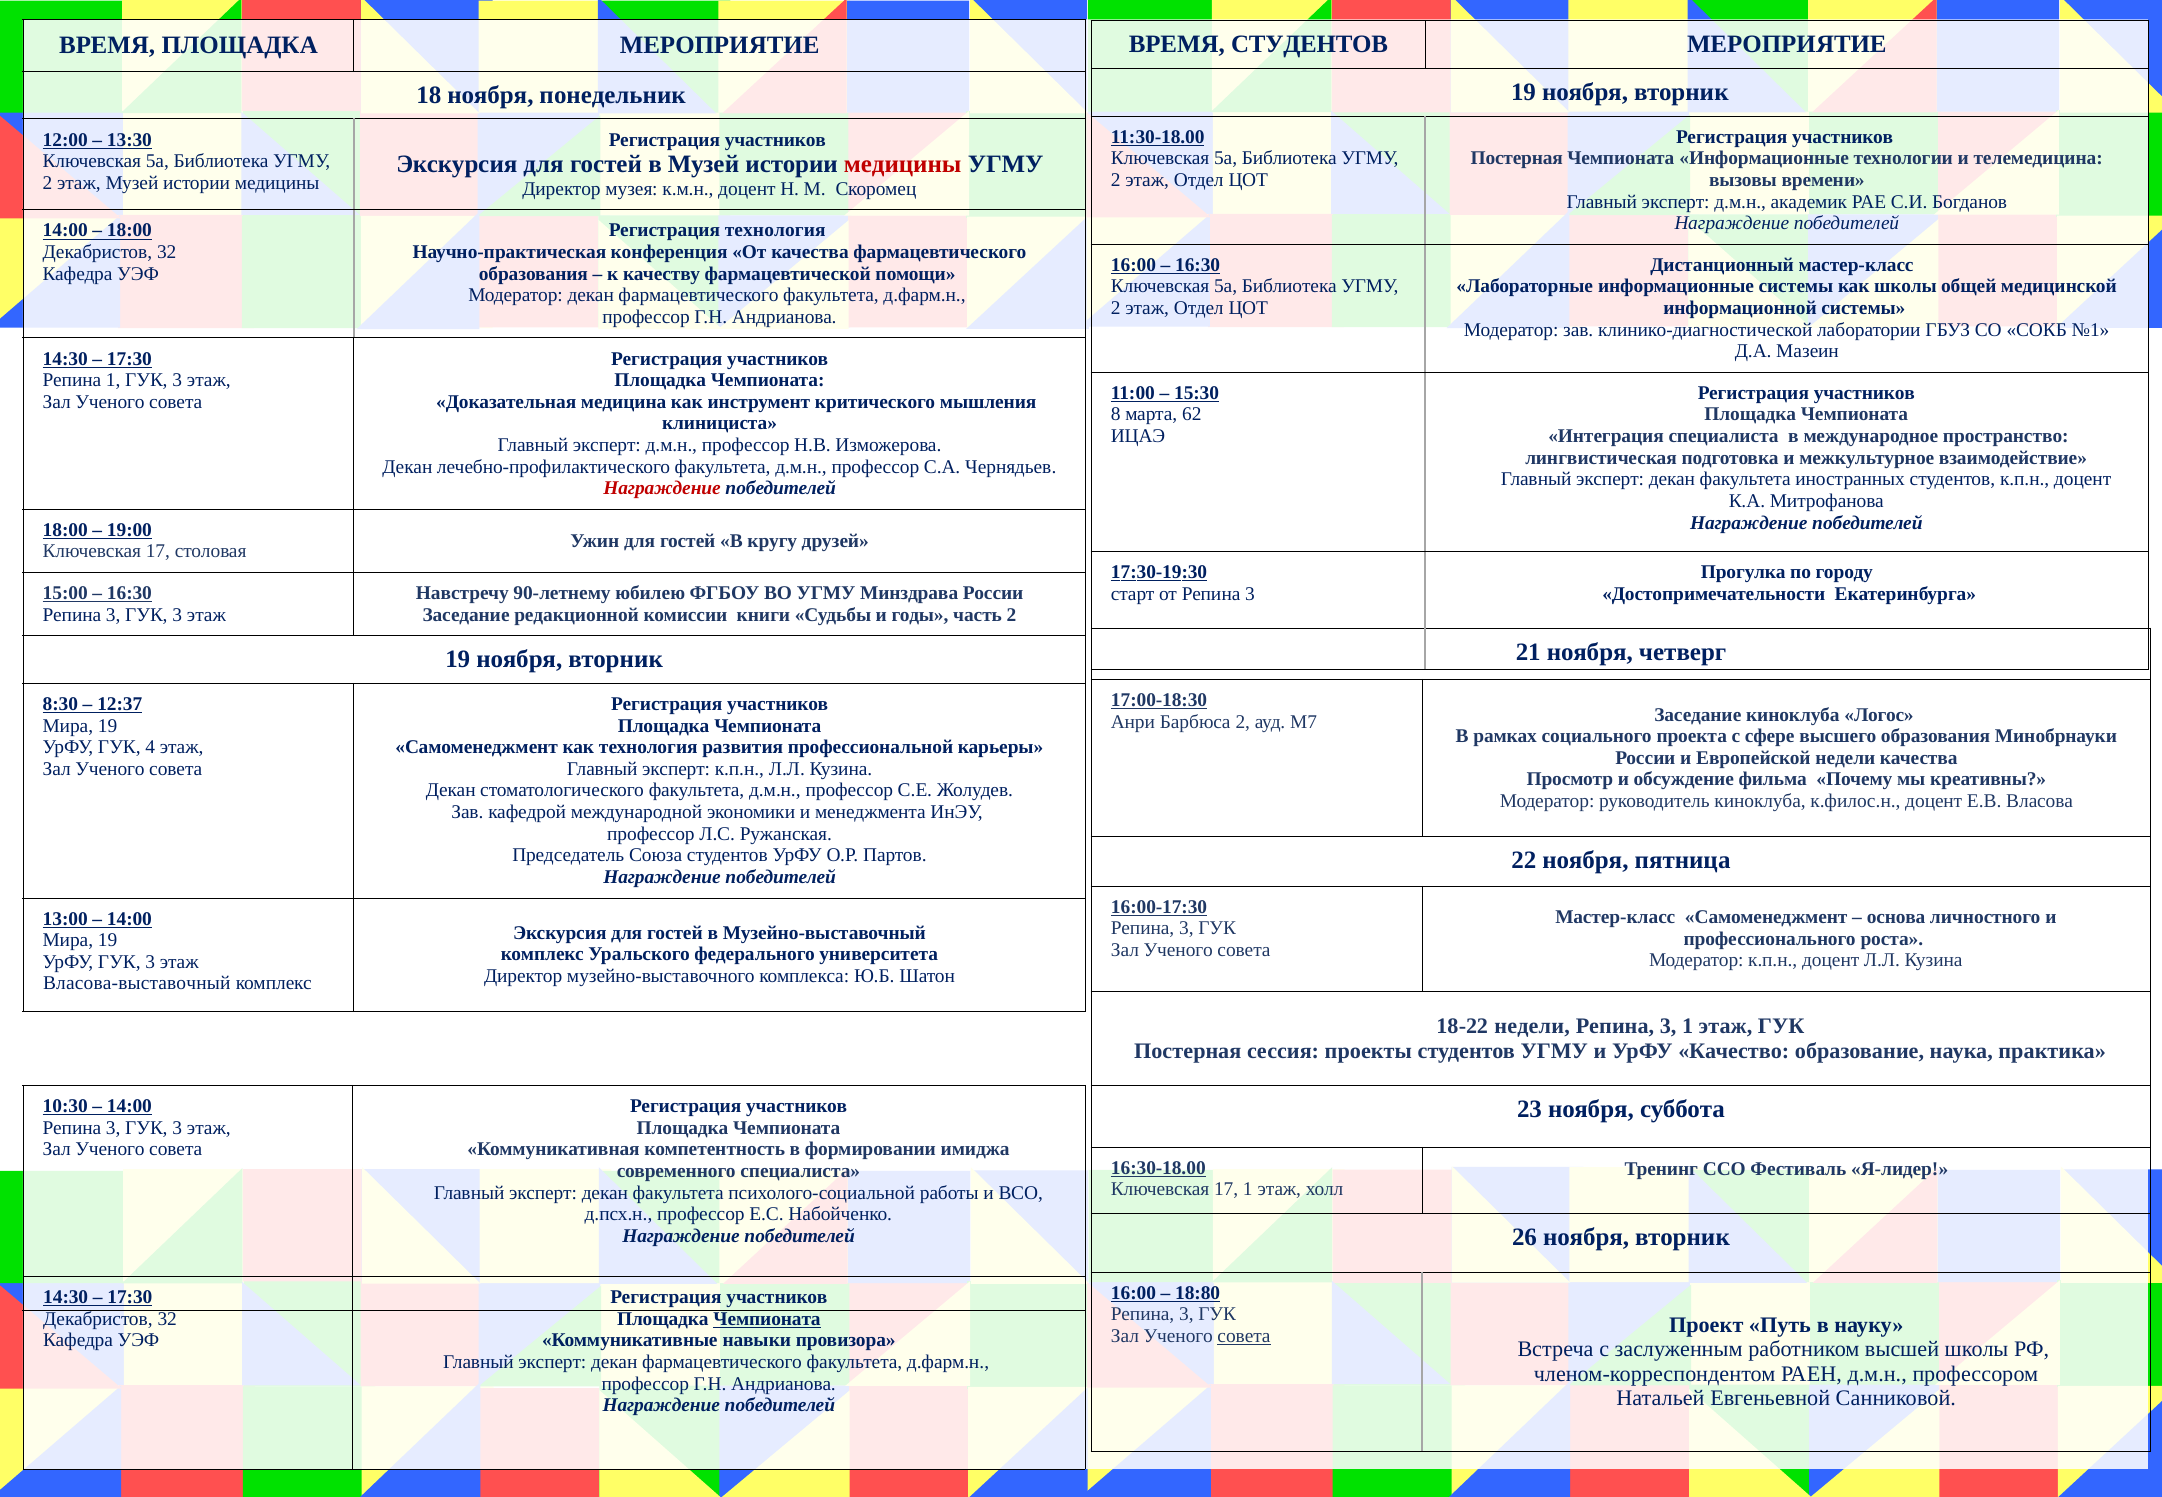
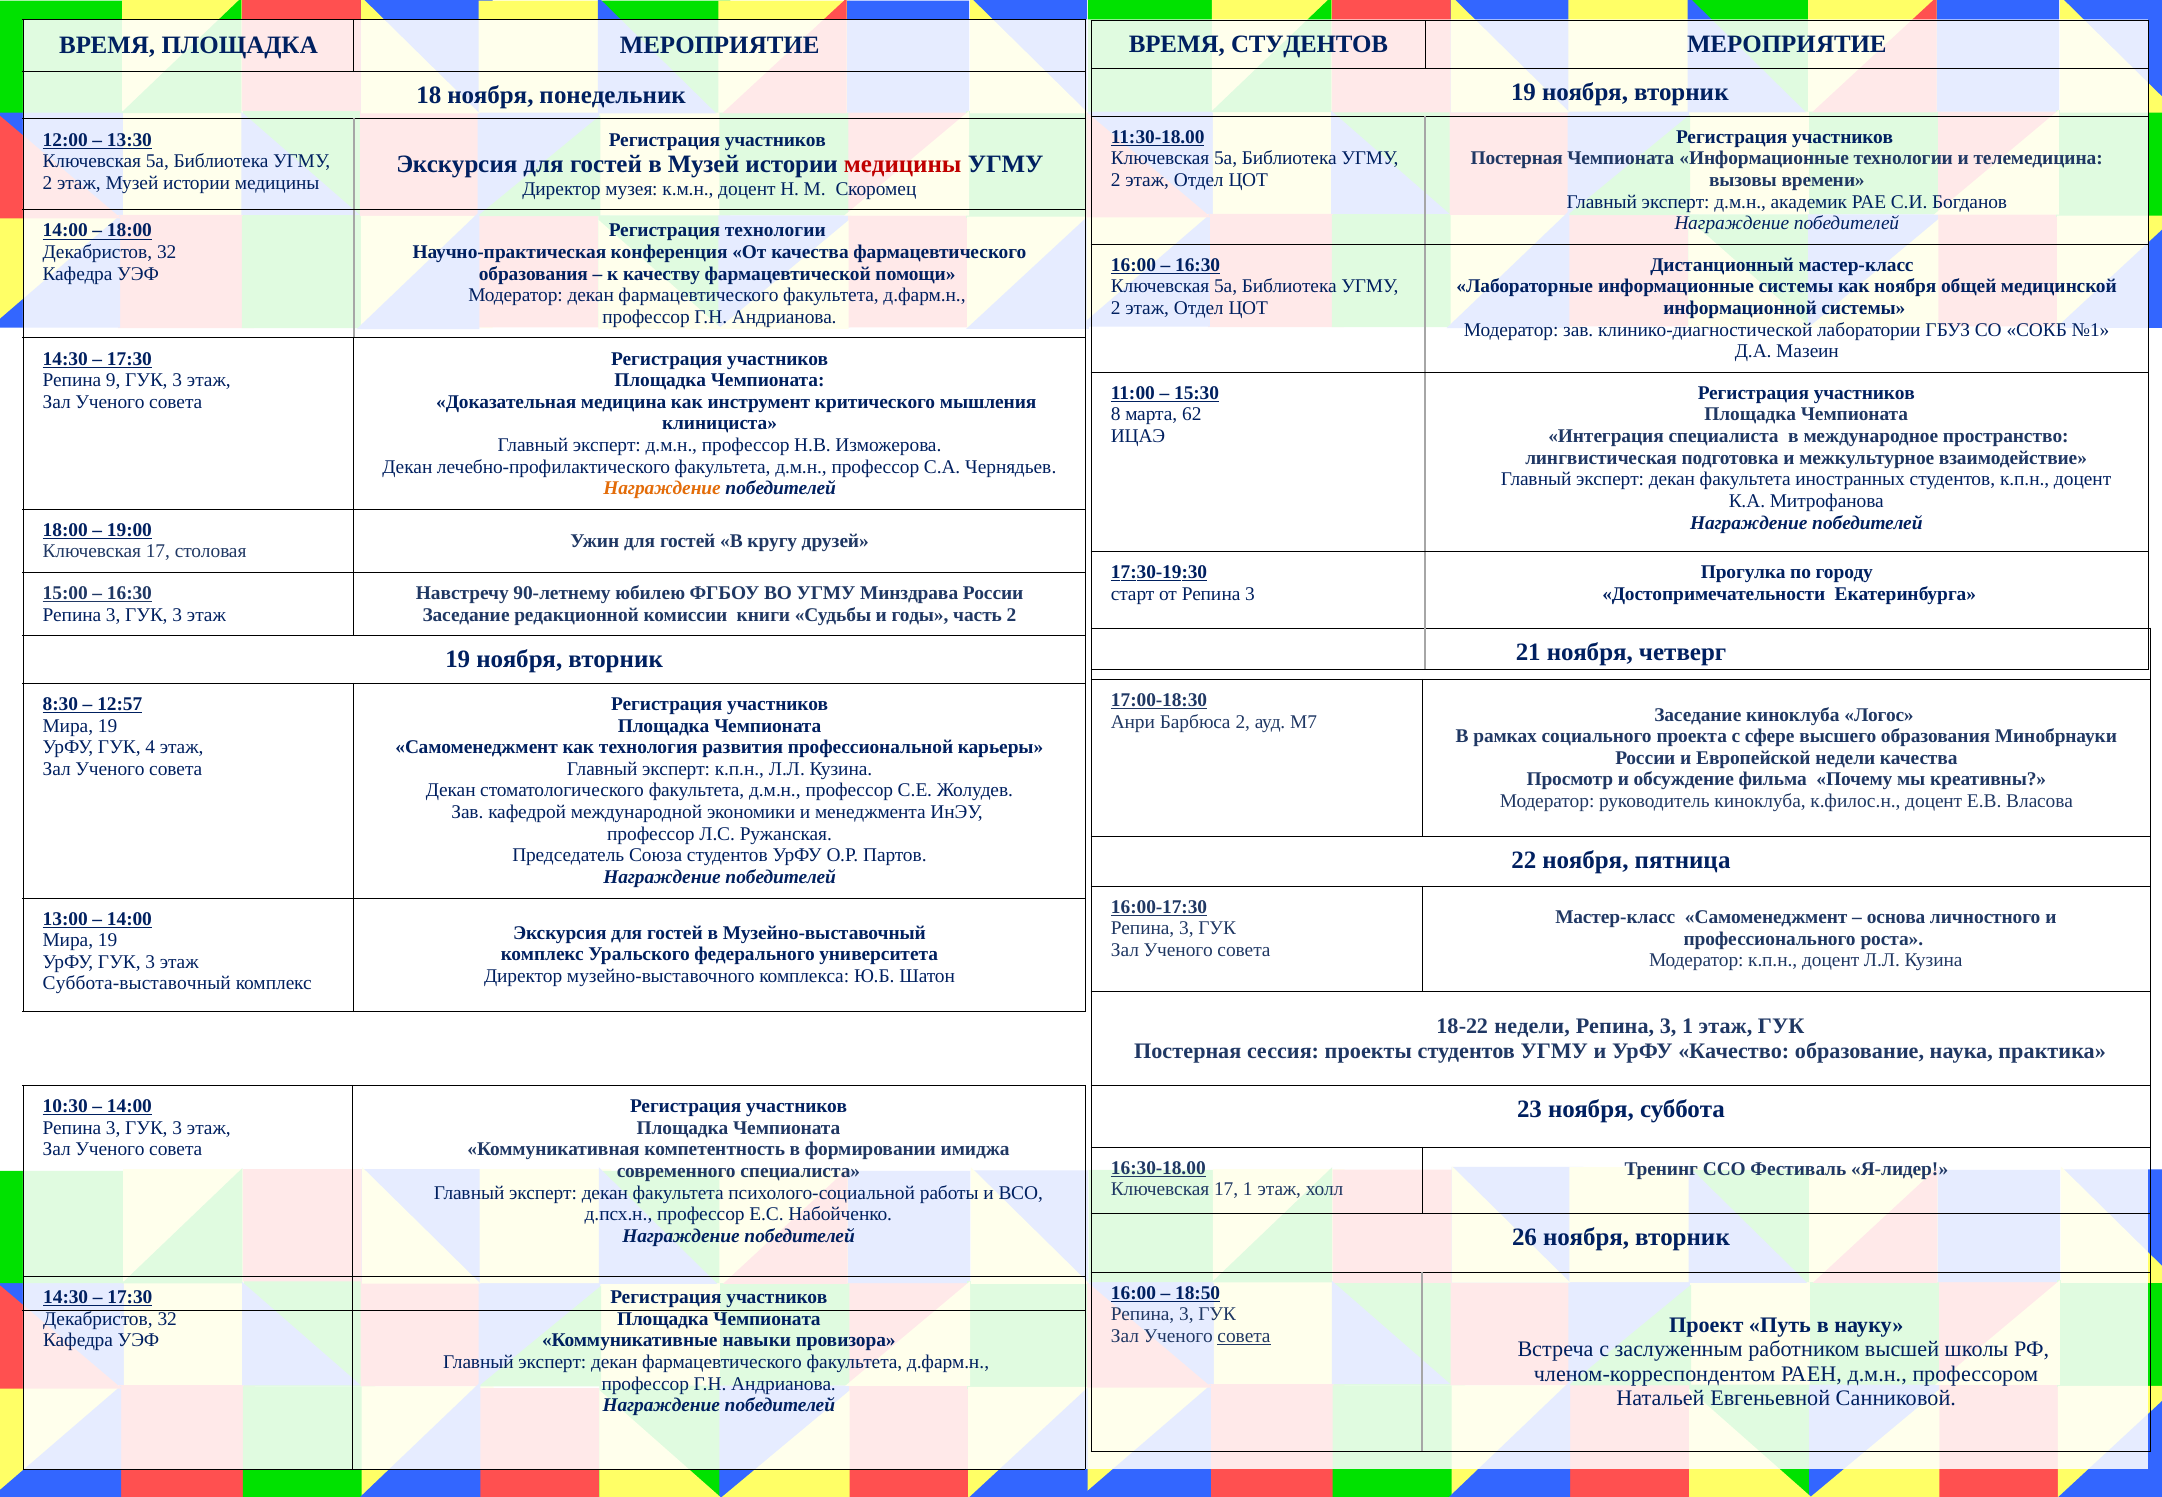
Регистрация технология: технология -> технологии (775, 230)
как школы: школы -> ноября (1905, 286)
Репина 1: 1 -> 9 (113, 380)
Награждение colour: red -> orange (662, 488)
12:37: 12:37 -> 12:57 (120, 704)
Власова-выставочный: Власова-выставочный -> Суббота-выставочный (137, 983)
18:80: 18:80 -> 18:50 (1198, 1293)
Чемпионата underline: present -> none (767, 1319)
